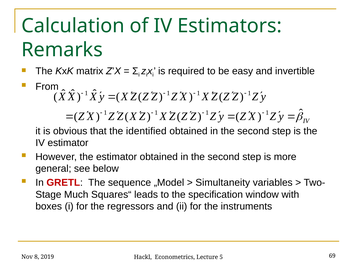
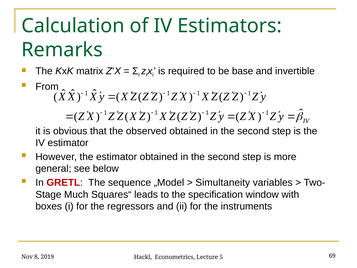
easy: easy -> base (243, 71)
identified: identified -> observed (146, 131)
